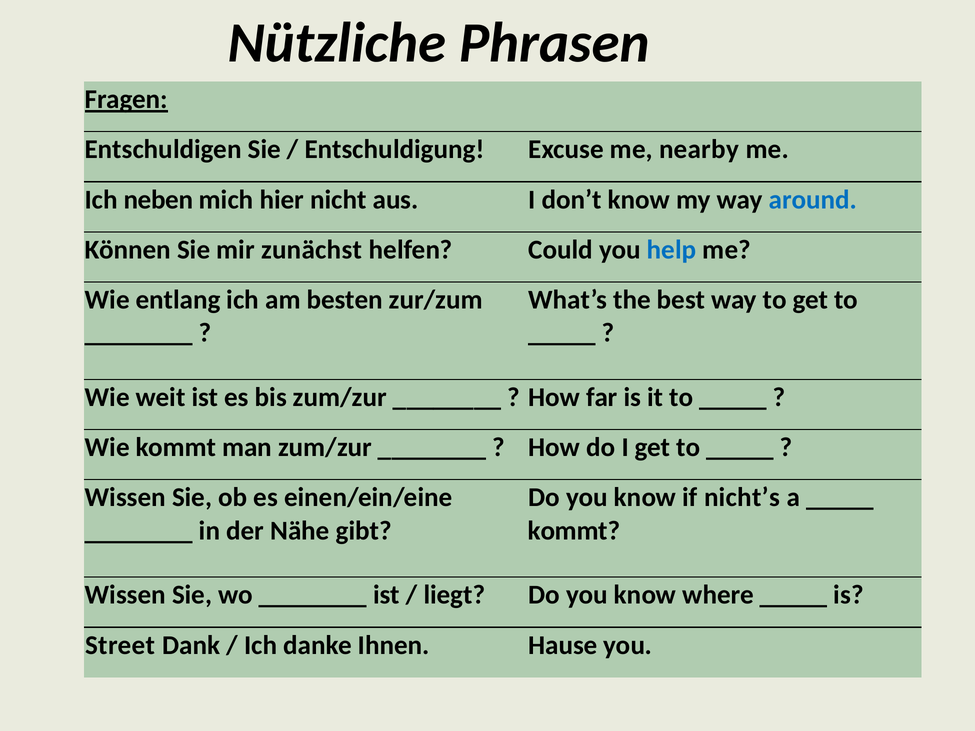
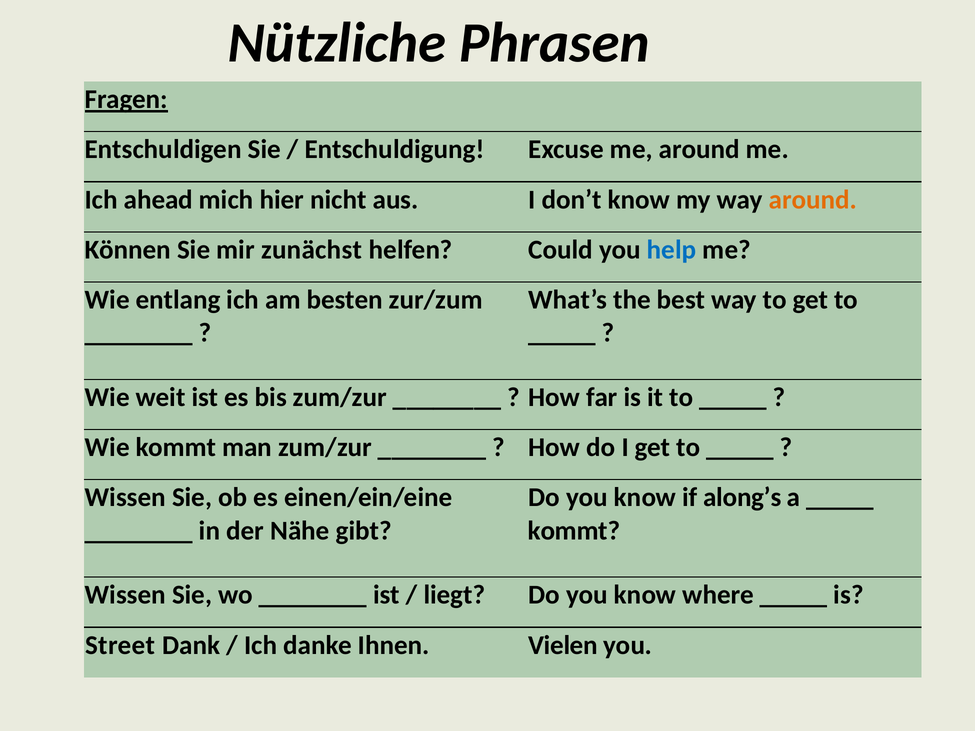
me nearby: nearby -> around (699, 150)
neben: neben -> ahead (158, 200)
around colour: blue -> orange (813, 200)
nicht’s: nicht’s -> along’s (742, 498)
Hause: Hause -> Vielen (563, 645)
